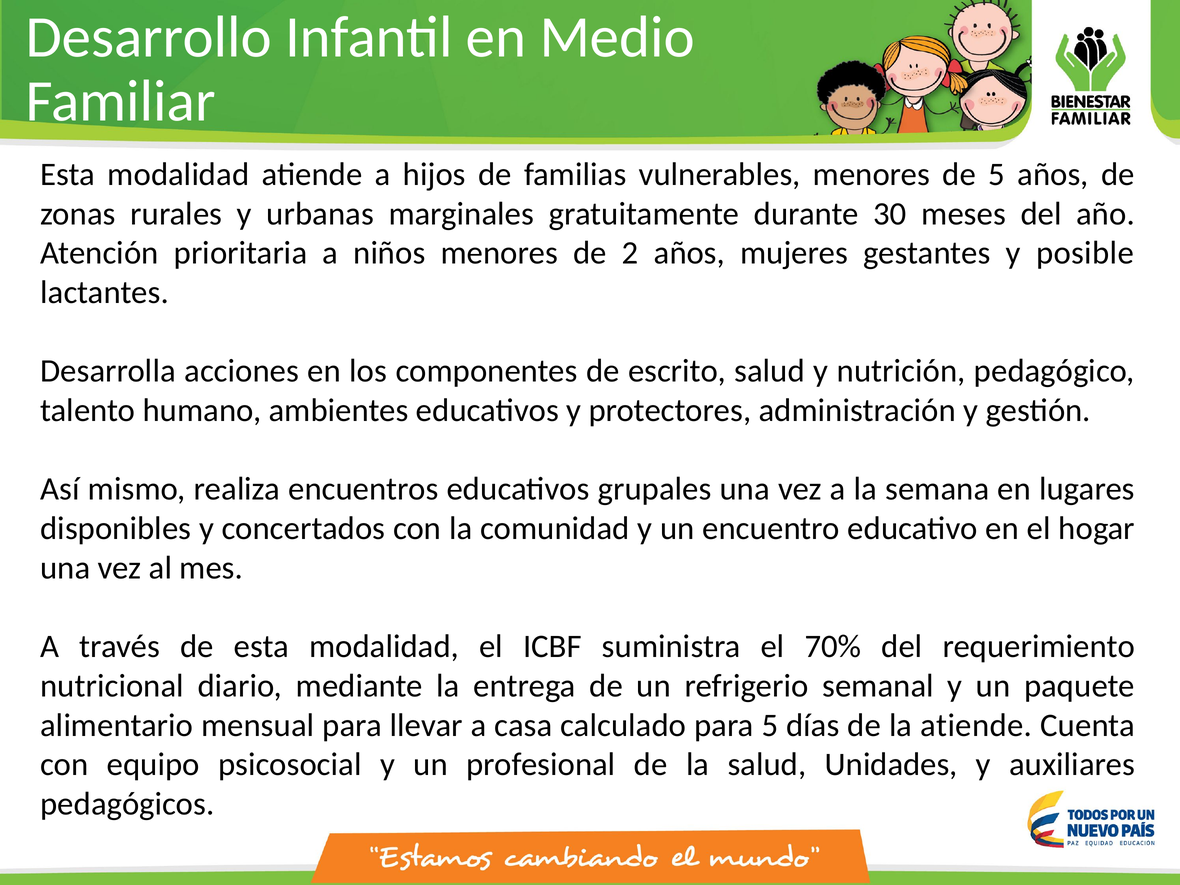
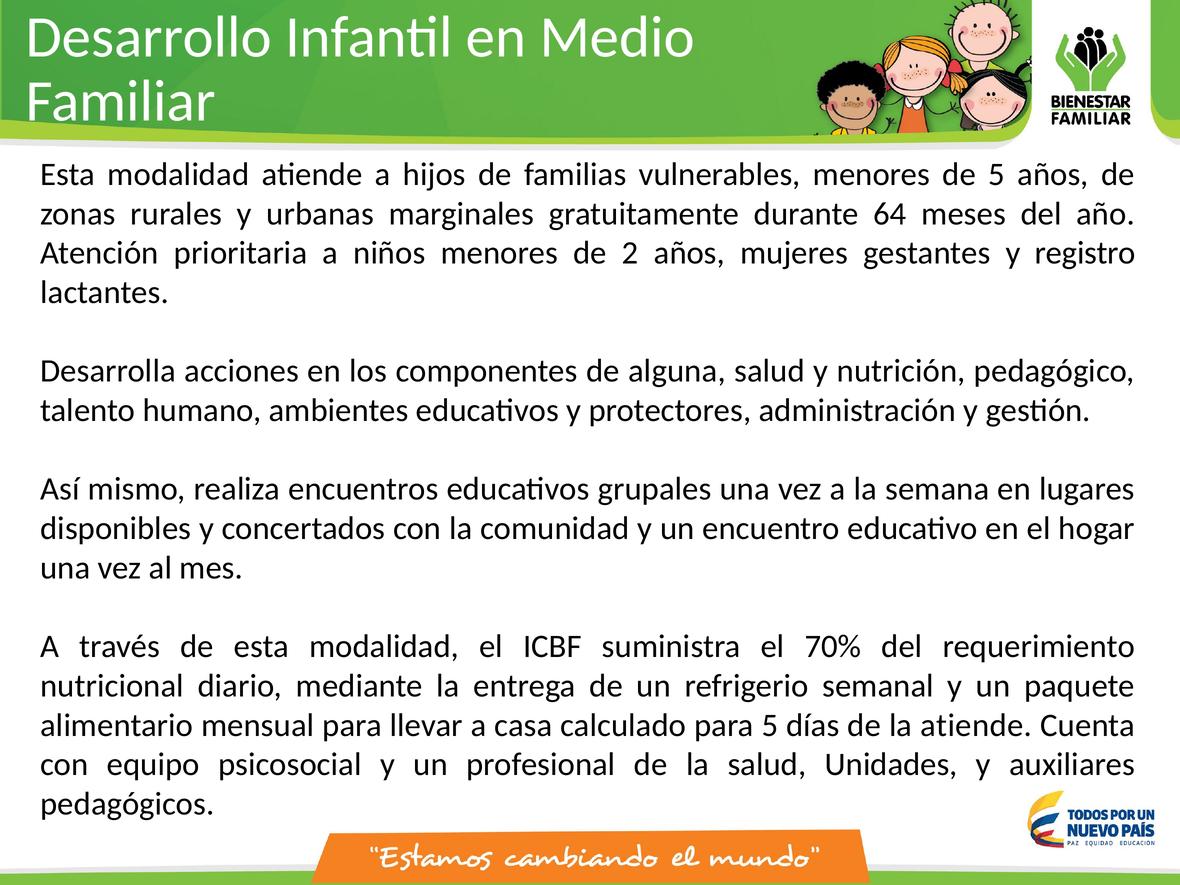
30: 30 -> 64 (890, 214)
posible: posible -> registro (1085, 253)
escrito: escrito -> alguna (677, 371)
